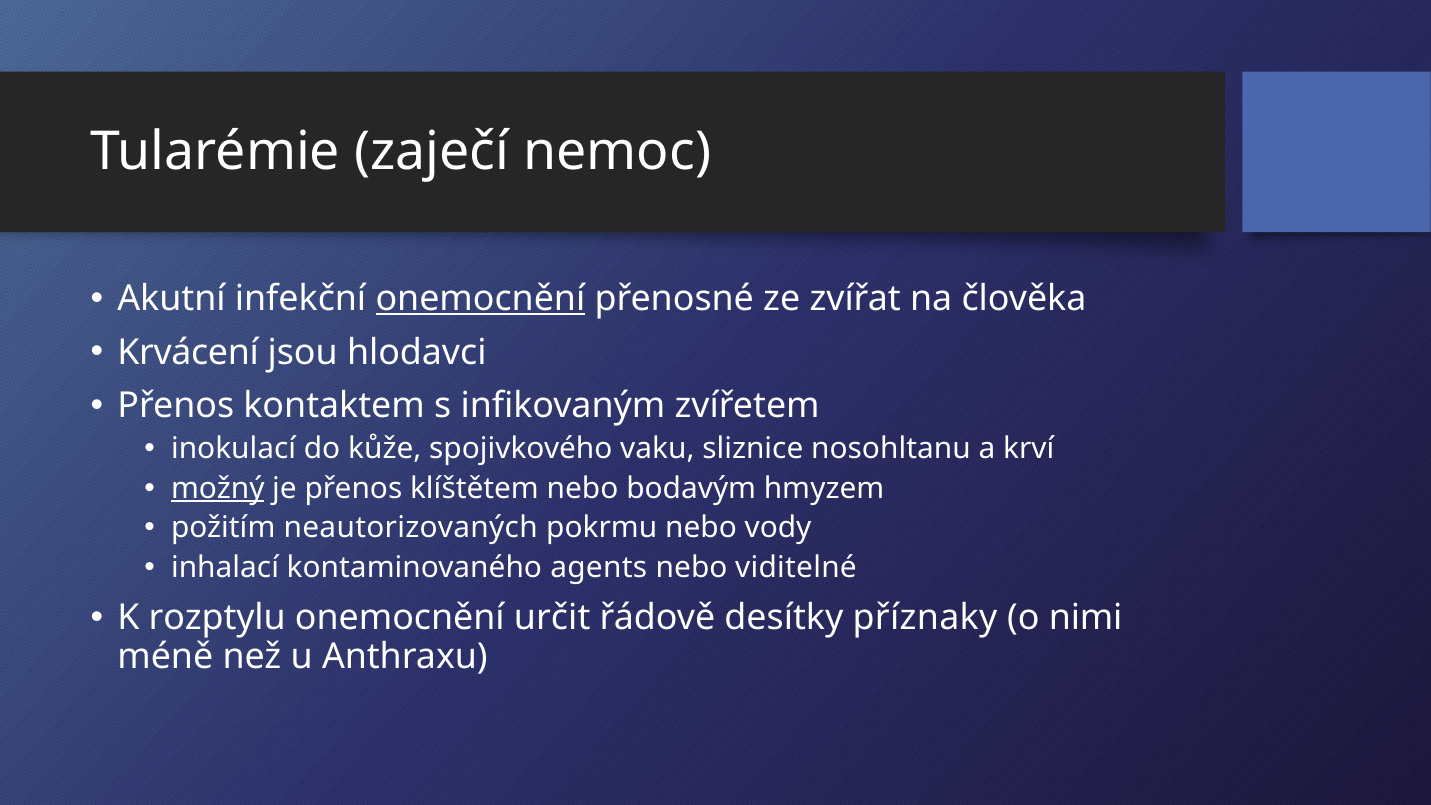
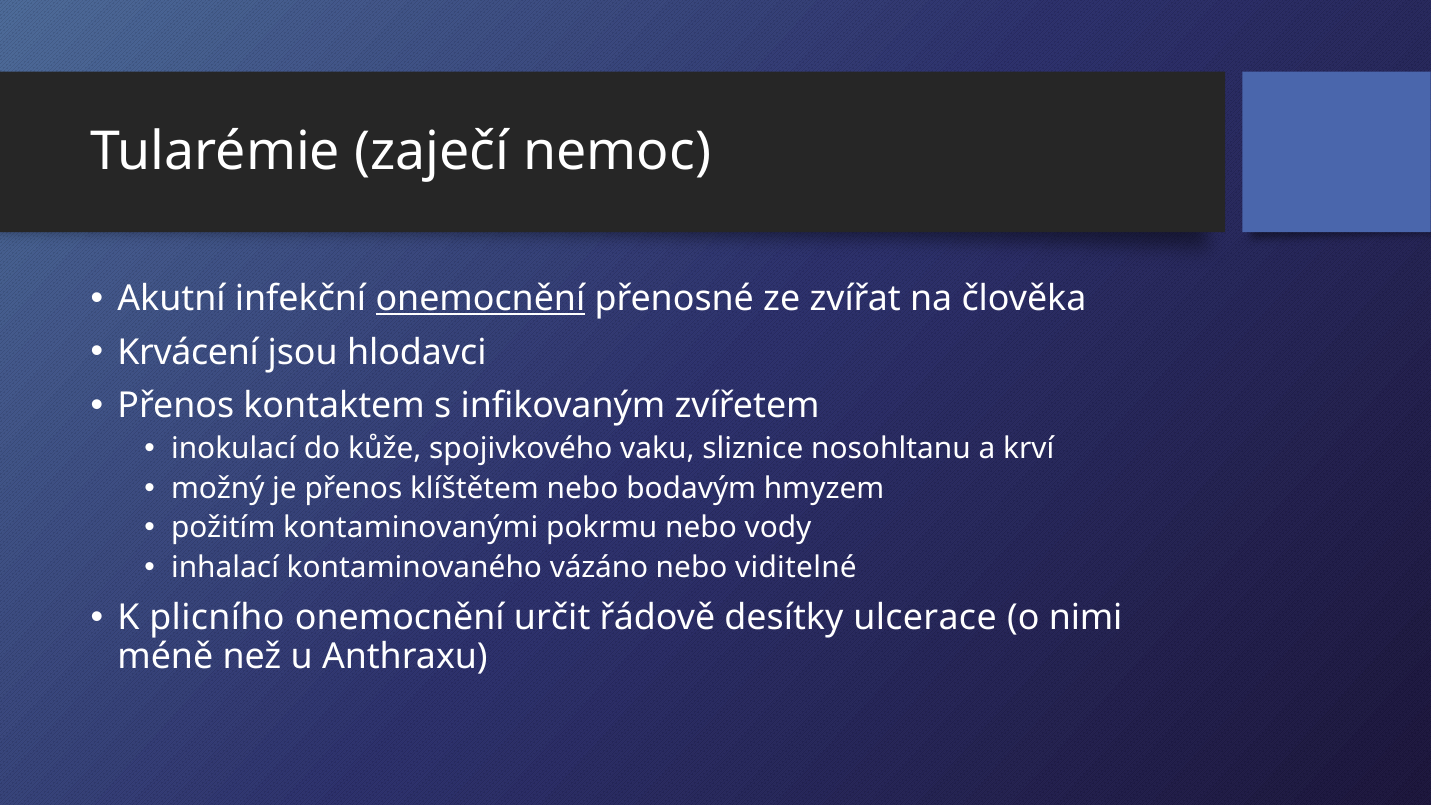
možný underline: present -> none (218, 488)
neautorizovaných: neautorizovaných -> kontaminovanými (411, 528)
agents: agents -> vázáno (599, 568)
rozptylu: rozptylu -> plicního (217, 618)
příznaky: příznaky -> ulcerace (925, 618)
